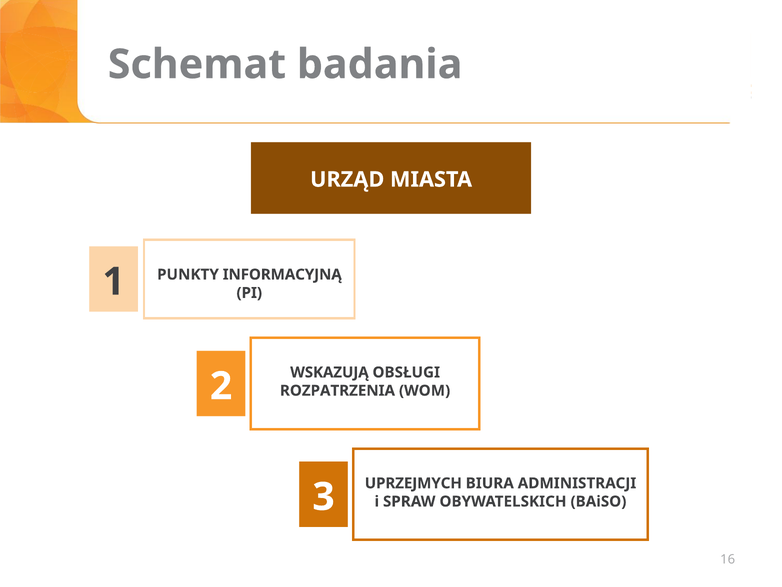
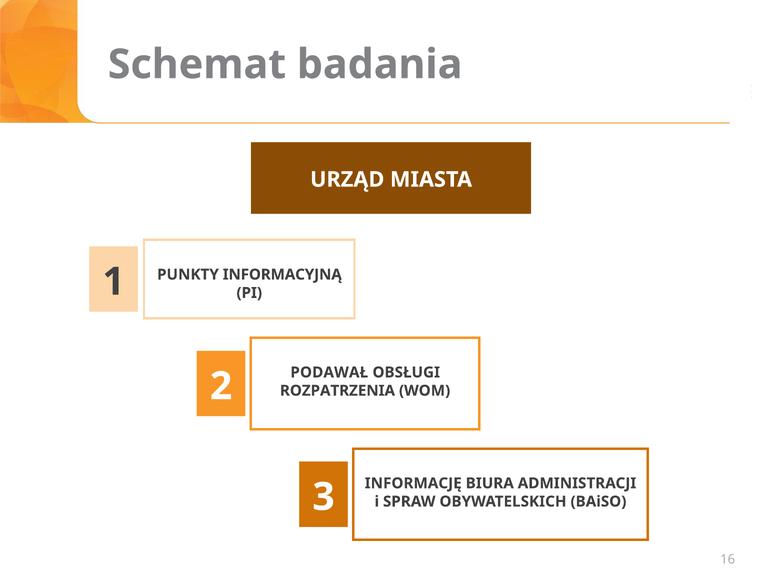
WSKAZUJĄ: WSKAZUJĄ -> PODAWAŁ (329, 372)
UPRZEJMYCH: UPRZEJMYCH -> INFORMACJĘ (413, 483)
